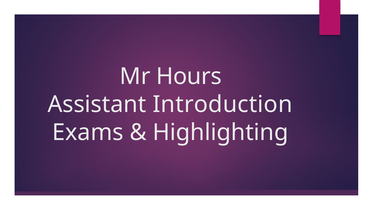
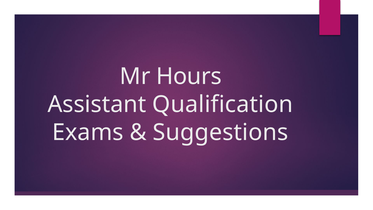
Introduction: Introduction -> Qualification (223, 104)
Highlighting: Highlighting -> Suggestions (220, 132)
